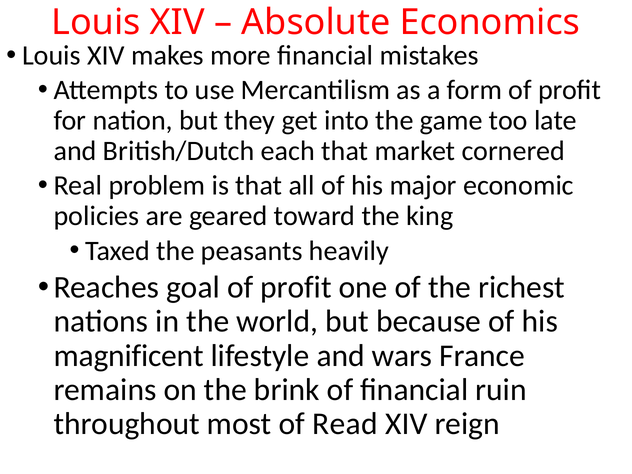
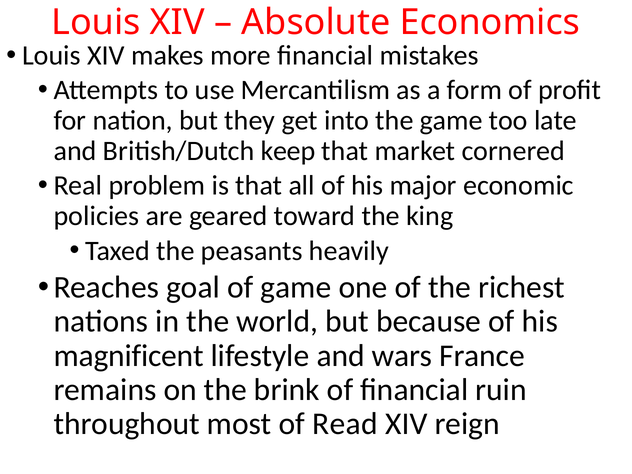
each: each -> keep (288, 151)
goal of profit: profit -> game (296, 287)
